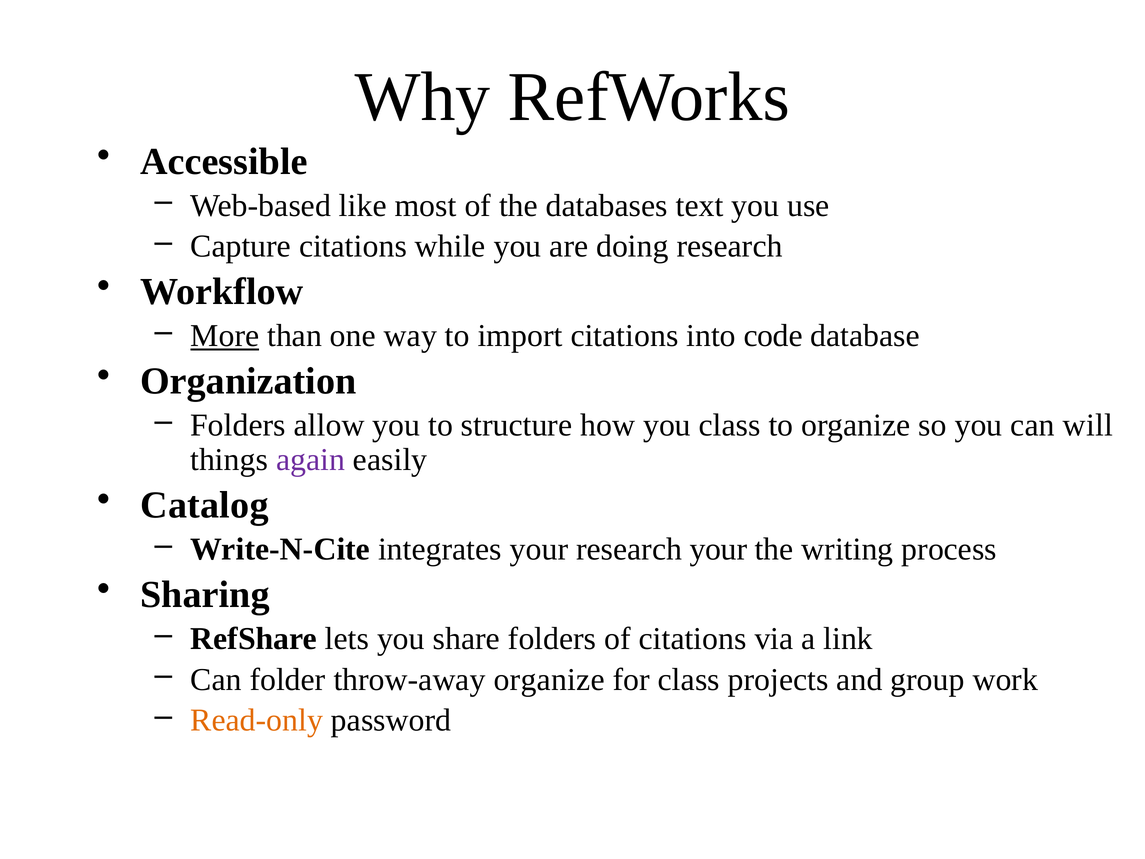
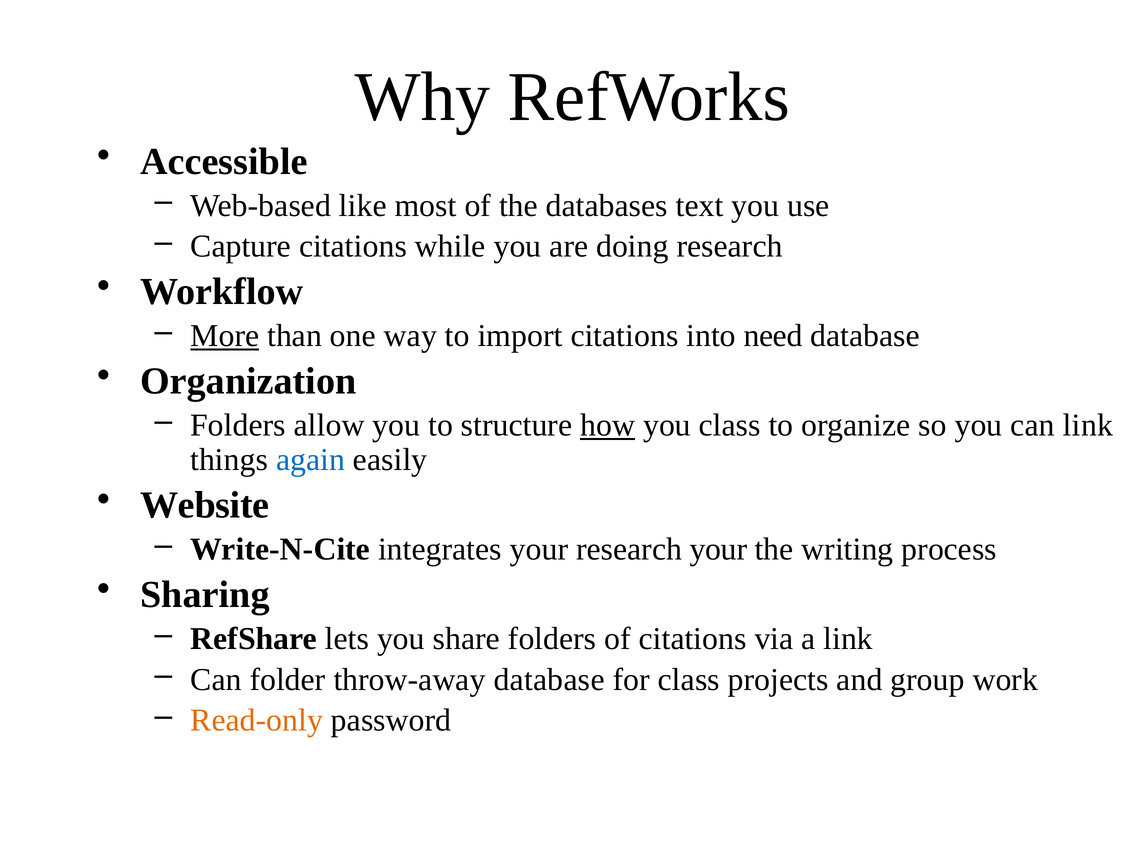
code: code -> need (773, 336)
how underline: none -> present (608, 425)
can will: will -> link (1088, 425)
again colour: purple -> blue (311, 460)
Catalog: Catalog -> Website (205, 505)
throw-away organize: organize -> database (549, 679)
